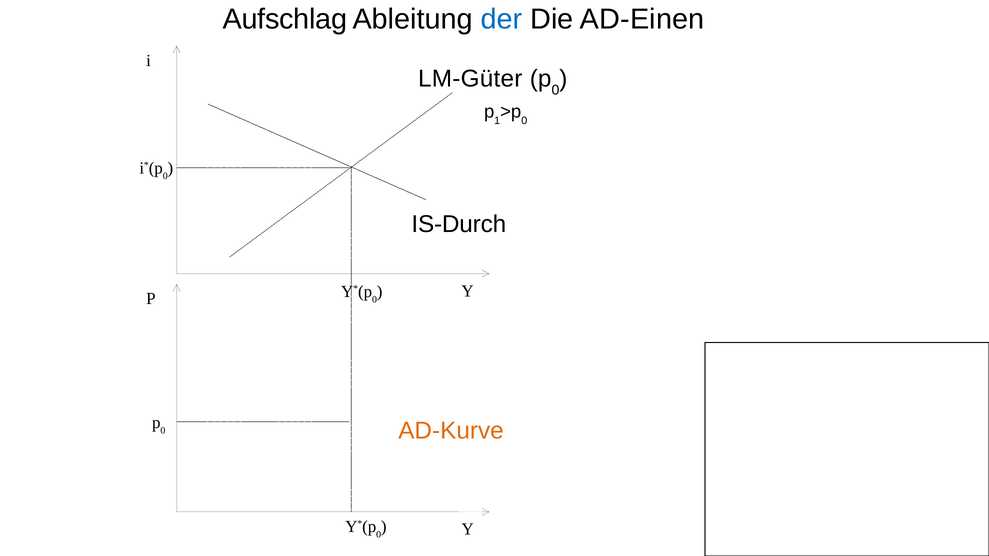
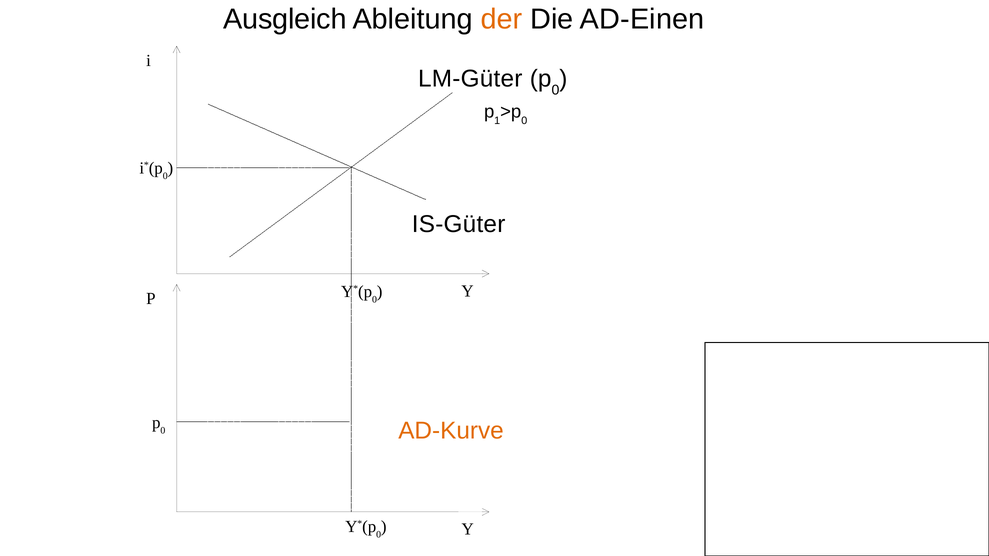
Aufschlag: Aufschlag -> Ausgleich (285, 19)
der colour: blue -> orange (502, 19)
IS-Durch: IS-Durch -> IS-Güter (459, 224)
